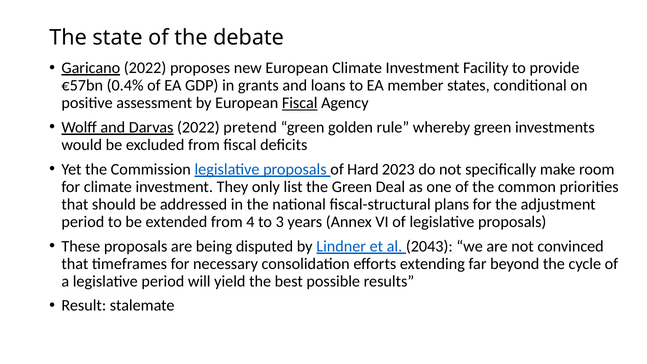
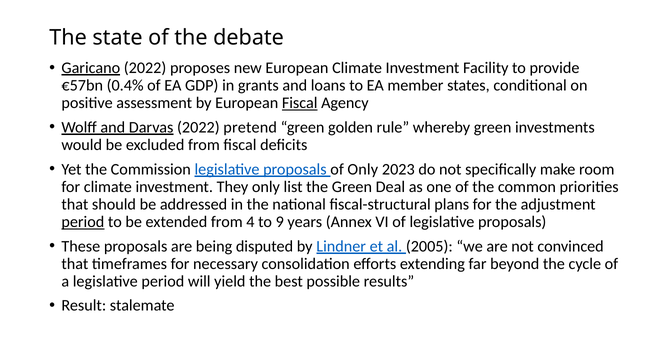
of Hard: Hard -> Only (363, 169)
period underline: none -> present (83, 222)
3: 3 -> 9 (280, 222)
2043: 2043 -> 2005 (429, 246)
